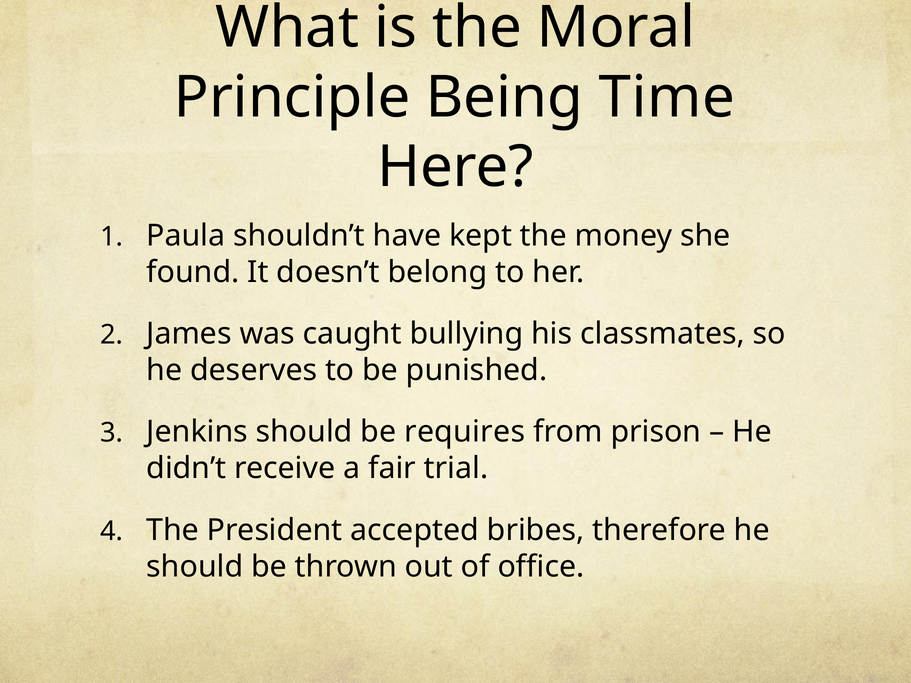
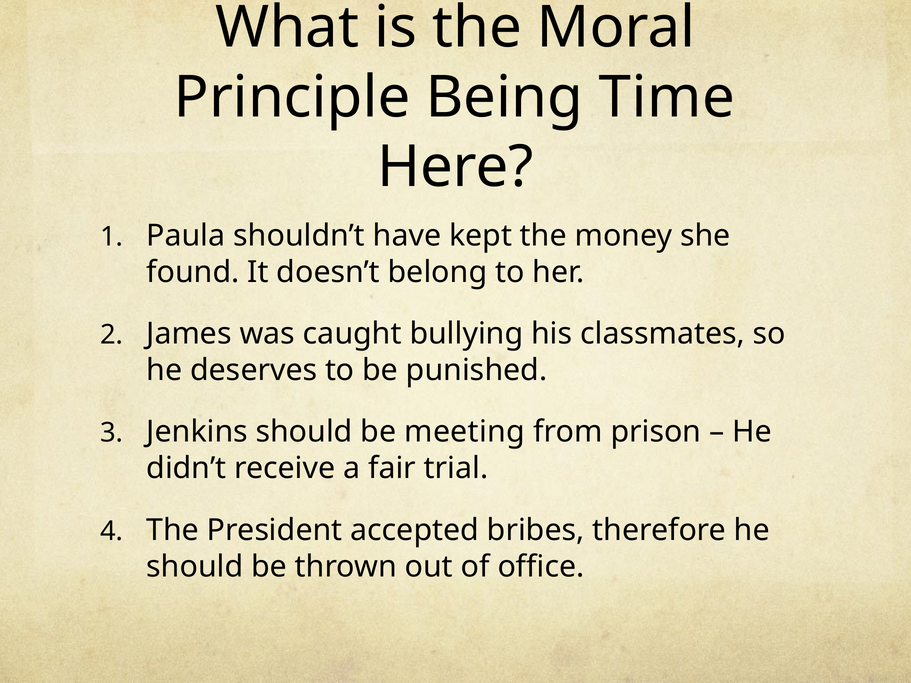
requires: requires -> meeting (465, 432)
